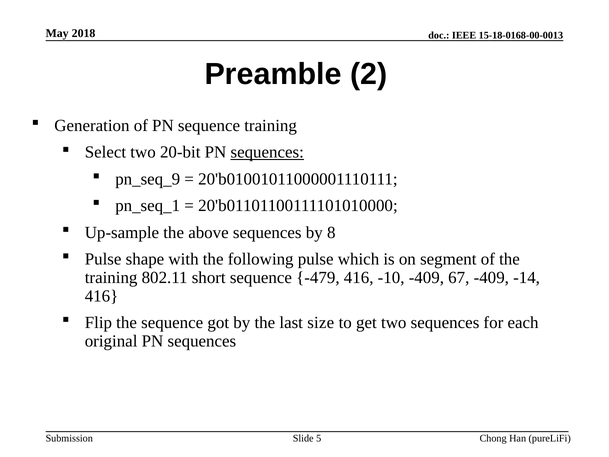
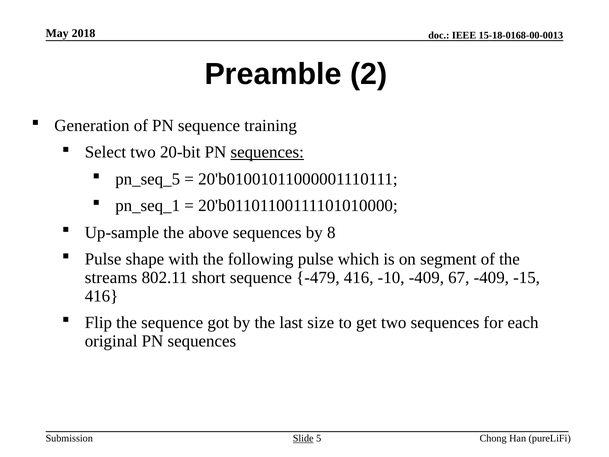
pn_seq_9: pn_seq_9 -> pn_seq_5 (148, 179)
training: training -> streams (111, 278)
-14: -14 -> -15 (527, 278)
Slide underline: none -> present (303, 438)
